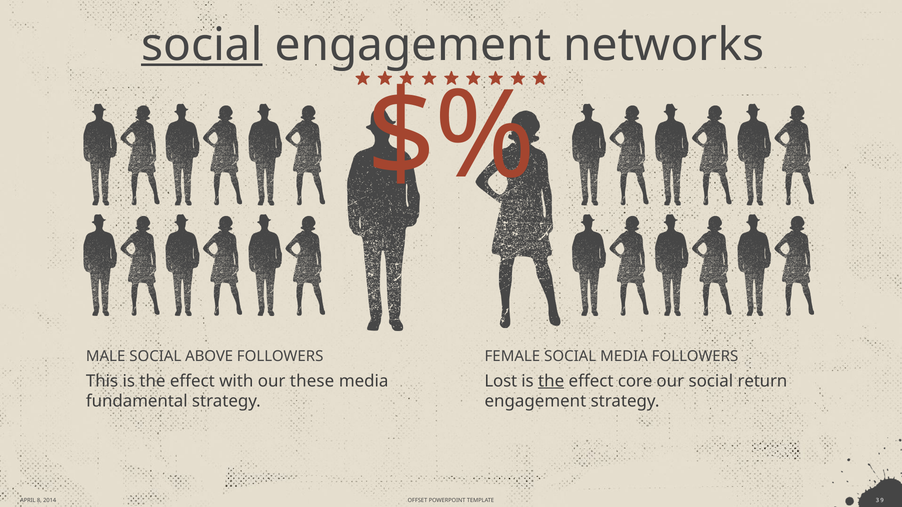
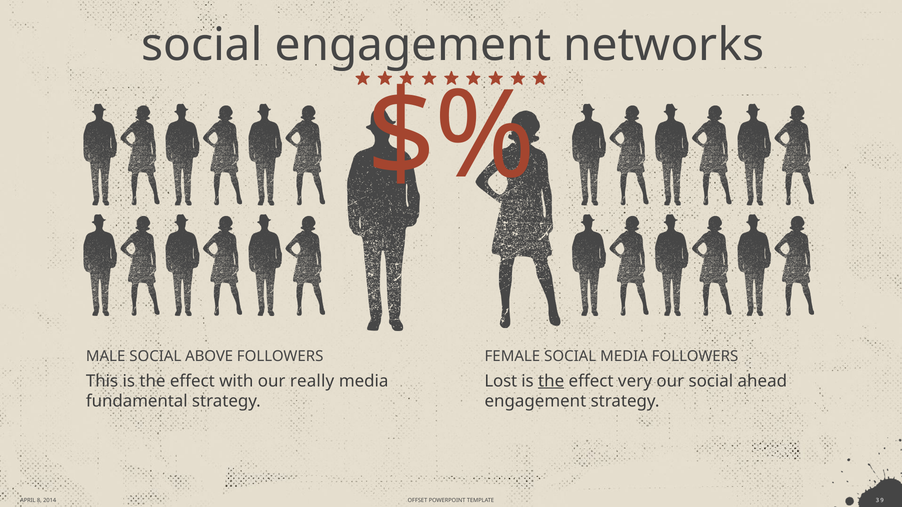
social underline: present -> none (202, 45)
these: these -> really (312, 381)
core: core -> very (635, 381)
return: return -> ahead (762, 381)
